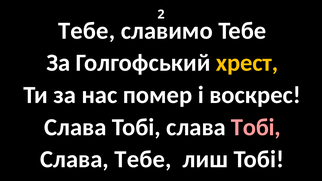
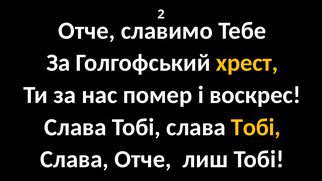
Тебе: Тебе -> Отче (87, 31)
Тобі colour: pink -> yellow (256, 127)
Слава Тебе: Тебе -> Отче (143, 159)
